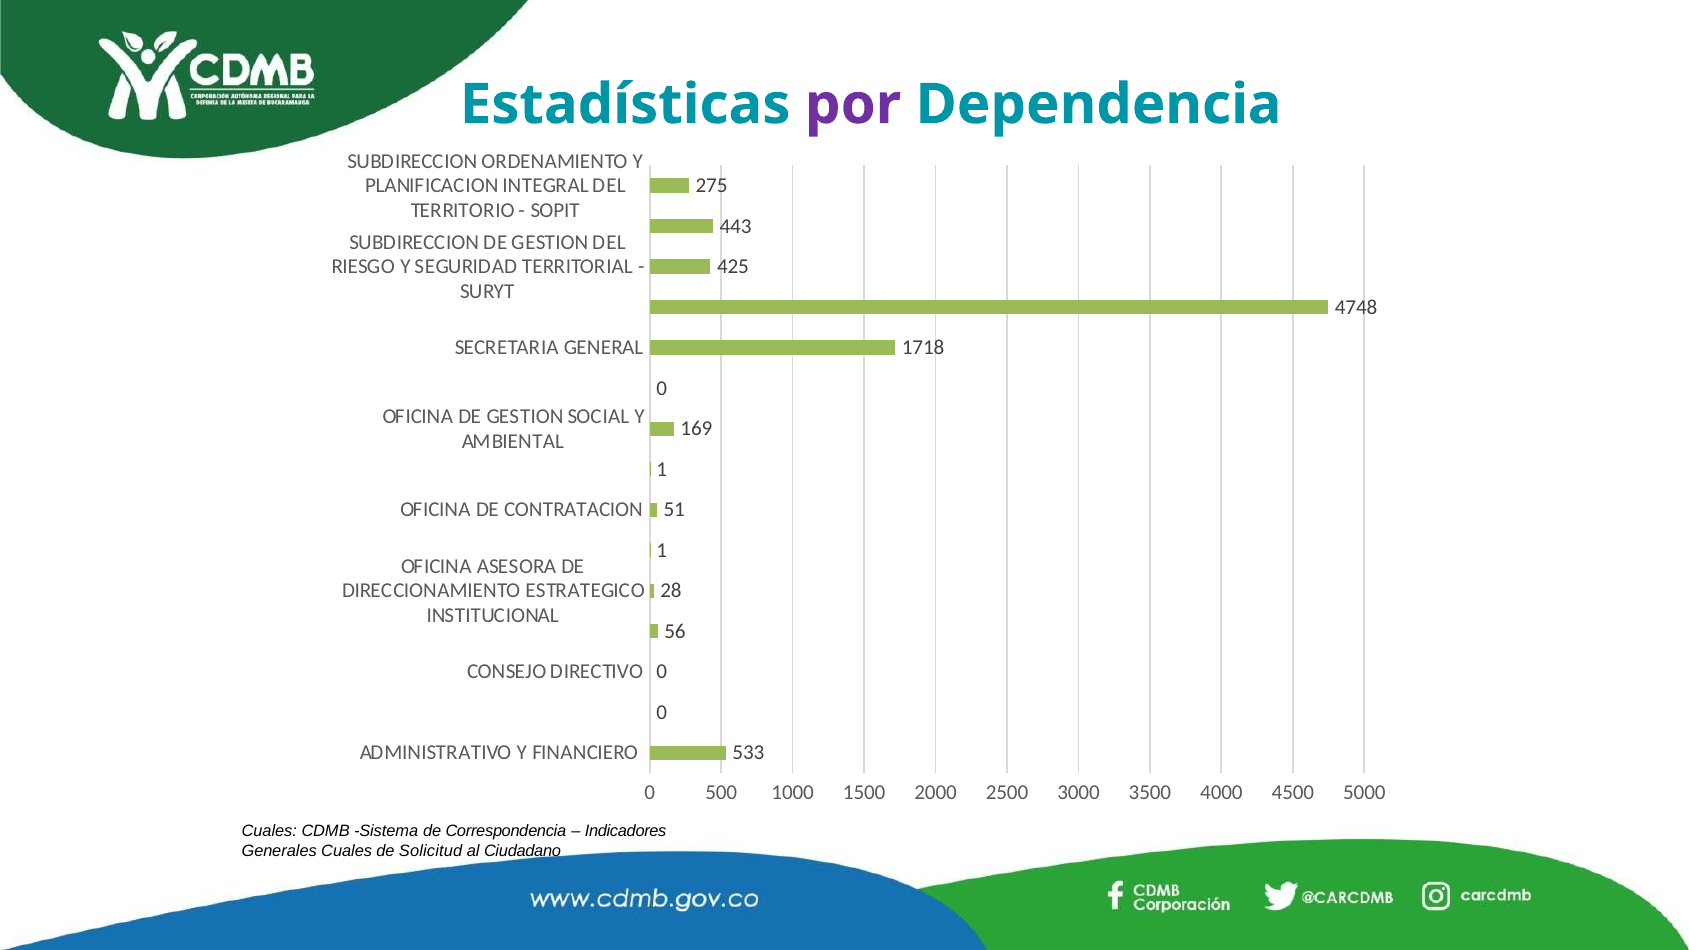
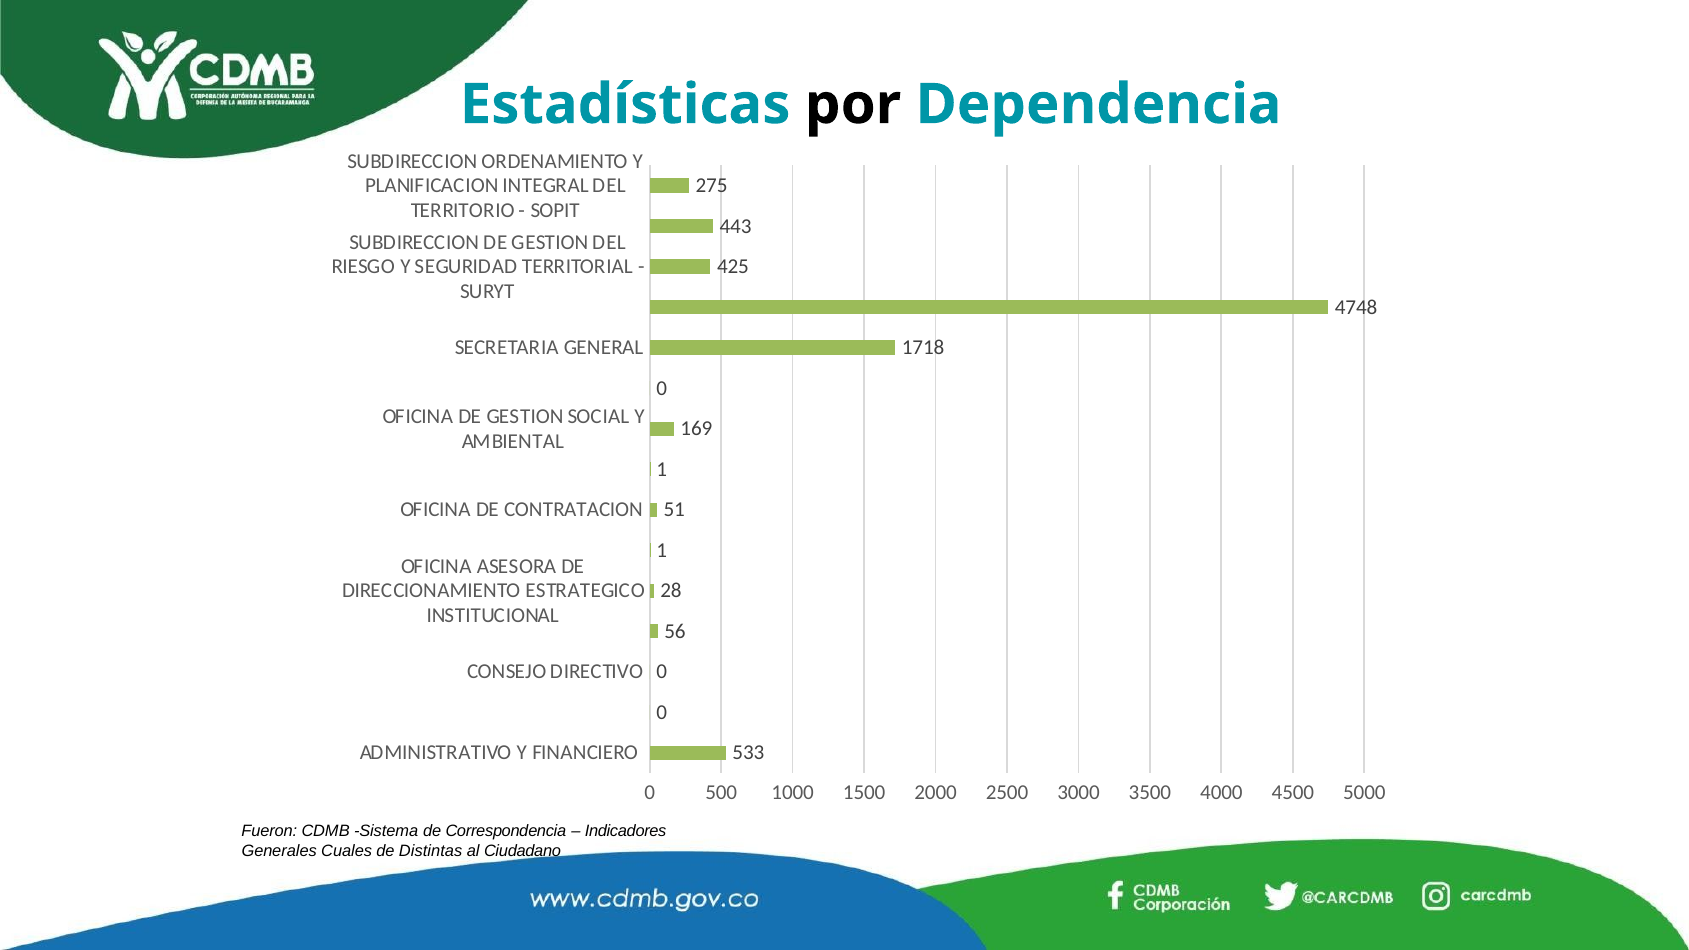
por colour: purple -> black (853, 105)
Cuales: Cuales -> Fueron (269, 832)
Solicitud: Solicitud -> Distintas (431, 851)
